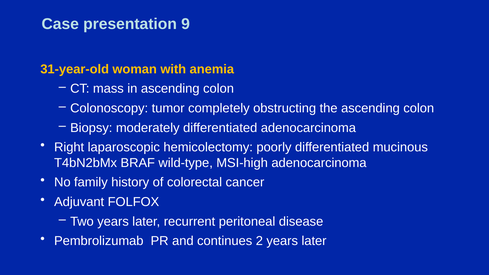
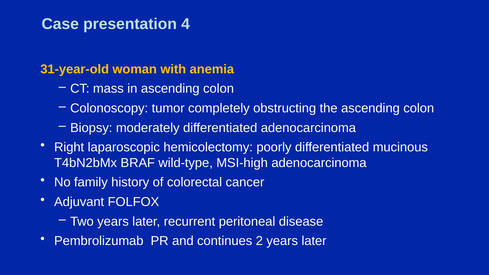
9: 9 -> 4 (186, 24)
